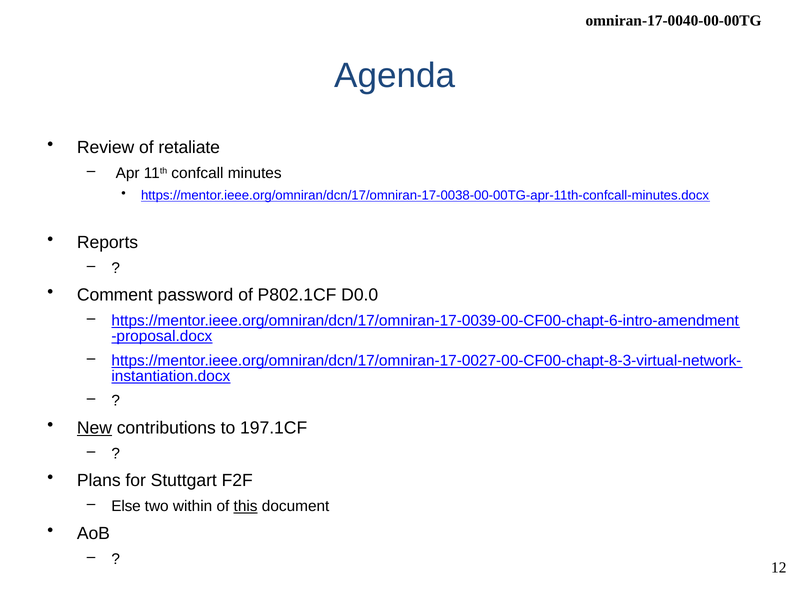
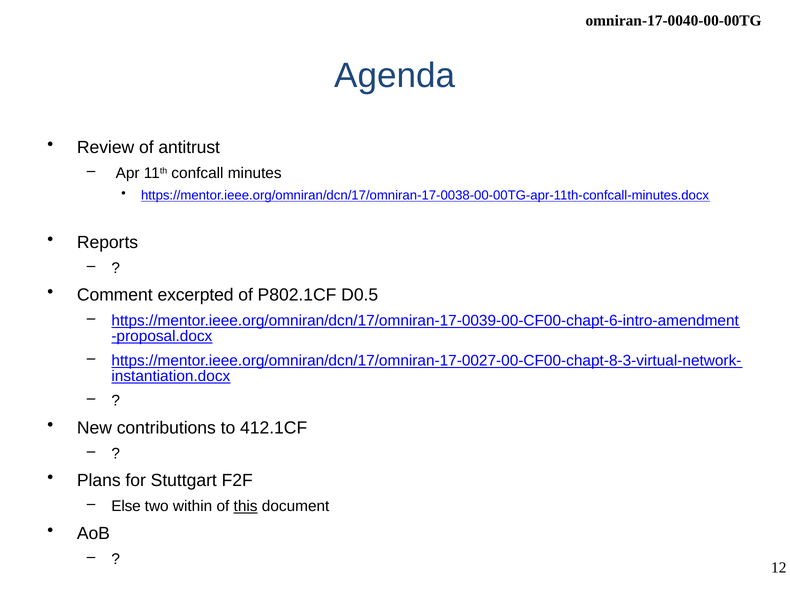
retaliate: retaliate -> antitrust (189, 147)
password: password -> excerpted (196, 295)
D0.0: D0.0 -> D0.5 (360, 295)
New underline: present -> none (94, 427)
197.1CF: 197.1CF -> 412.1CF (274, 427)
